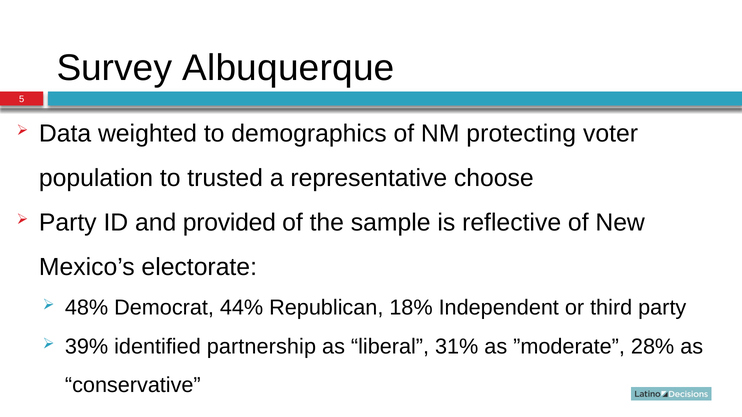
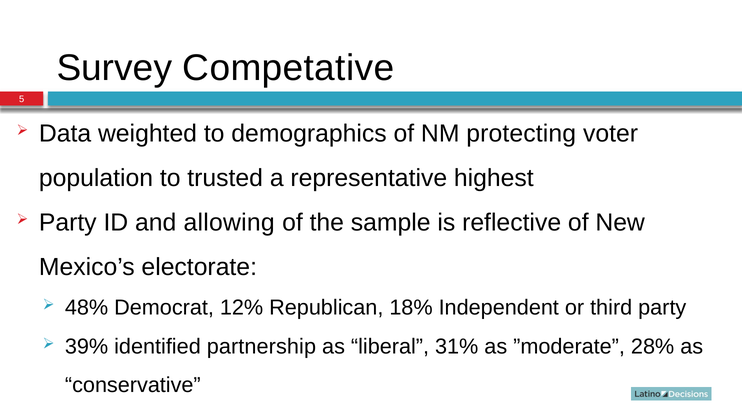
Albuquerque: Albuquerque -> Competative (288, 68)
choose: choose -> highest (494, 178)
provided: provided -> allowing (229, 223)
44%: 44% -> 12% (242, 308)
